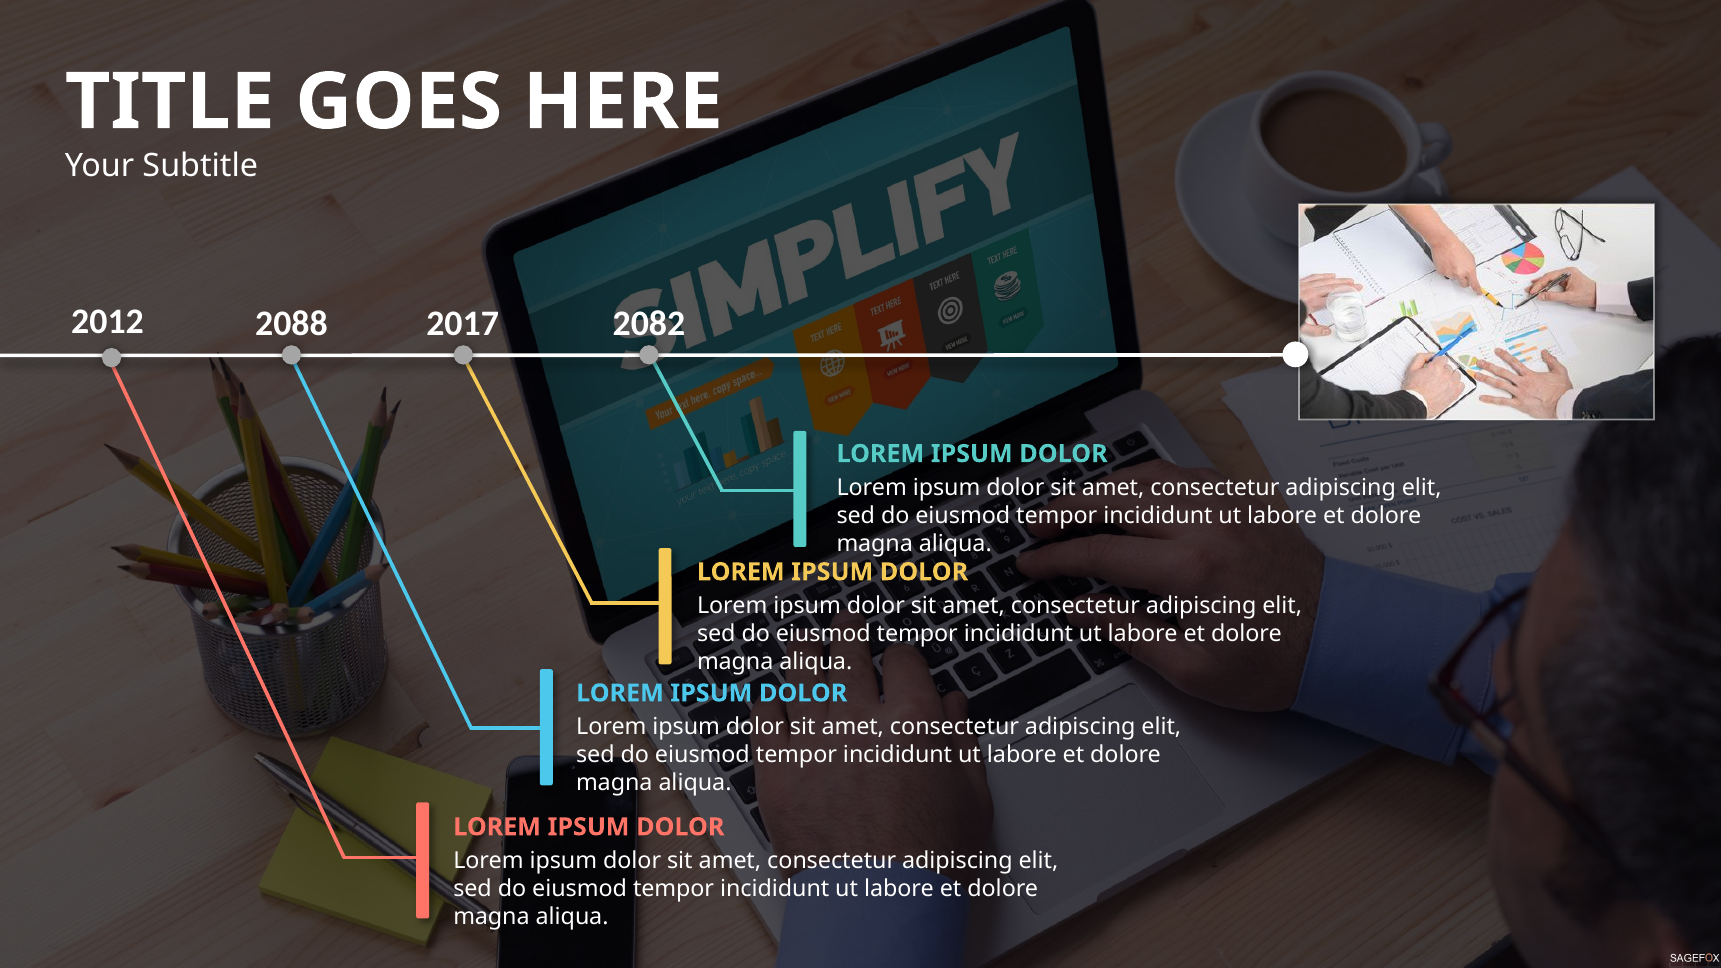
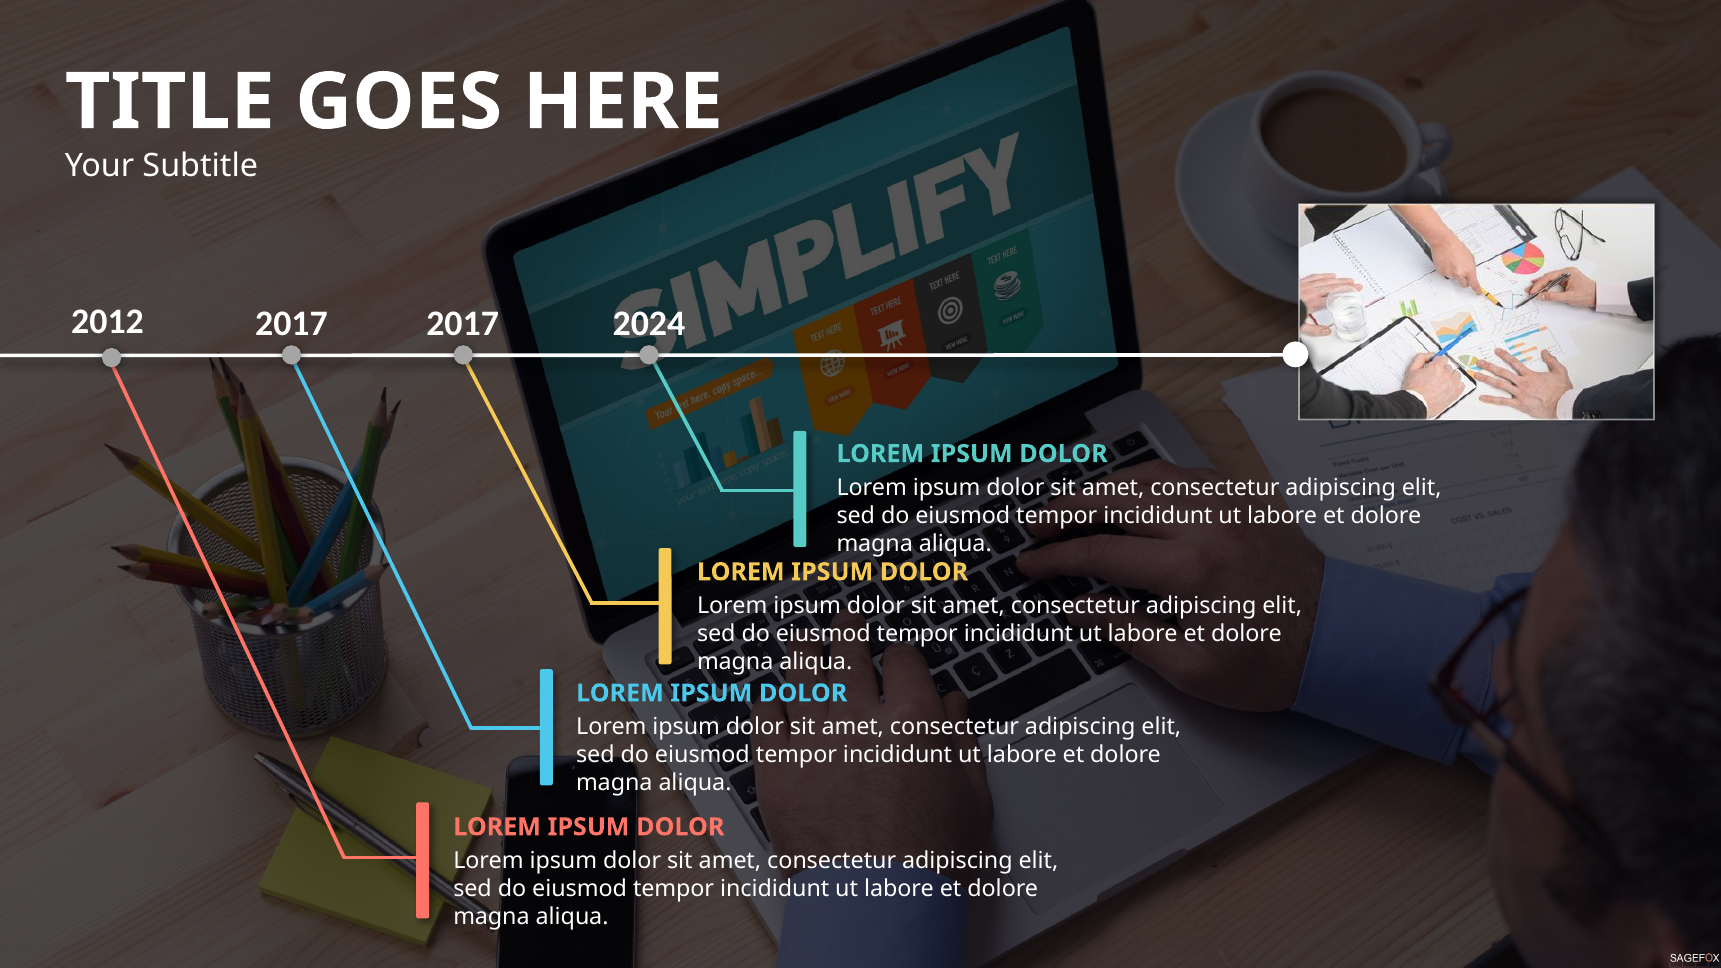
2012 2088: 2088 -> 2017 (291, 323)
2082: 2082 -> 2024 (649, 323)
